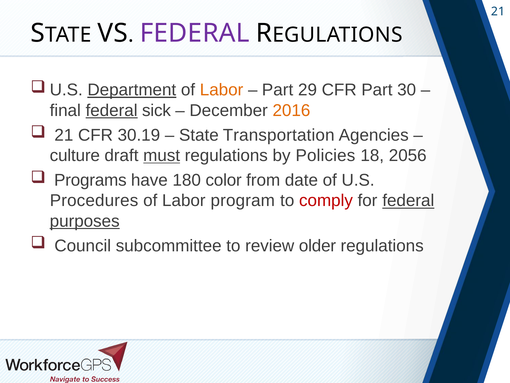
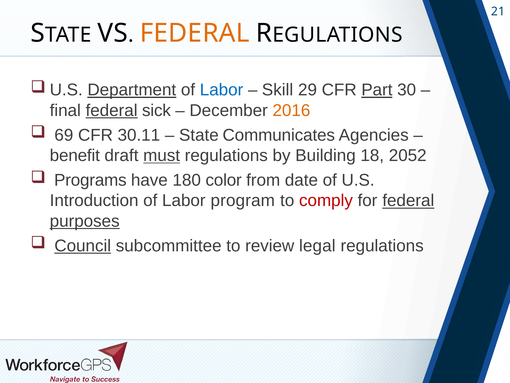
FEDERAL colour: purple -> orange (195, 33)
Labor colour: orange -> blue (222, 90)
Part: Part -> Skill (278, 90)
Part underline: none -> present (377, 90)
21: 21 -> 69 (64, 135)
30.19: 30.19 -> 30.11 (139, 135)
Transportation: Transportation -> Communicates (279, 135)
culture: culture -> benefit (75, 155)
Policies: Policies -> Building (325, 155)
2056: 2056 -> 2052 (408, 155)
Procedures: Procedures -> Introduction (94, 200)
Council underline: none -> present (83, 245)
older: older -> legal (317, 245)
